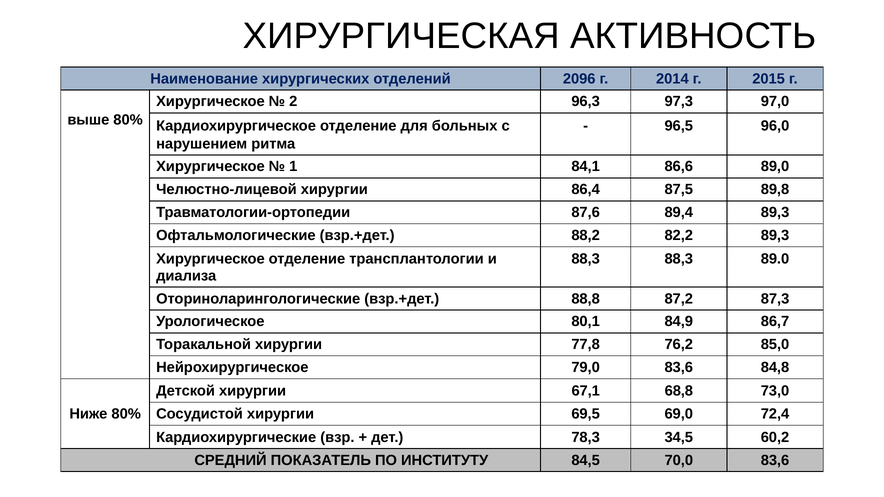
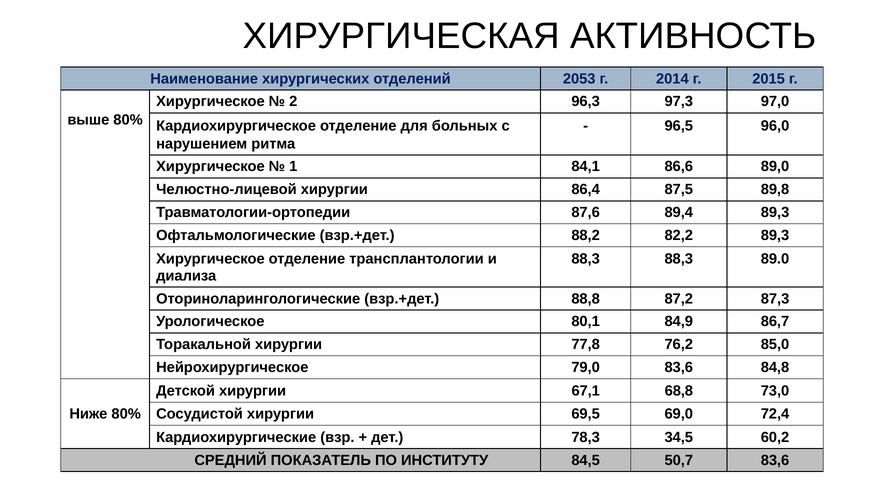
2096: 2096 -> 2053 (579, 79)
70,0: 70,0 -> 50,7 (679, 460)
